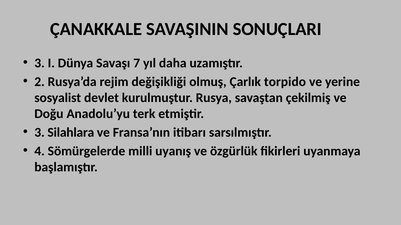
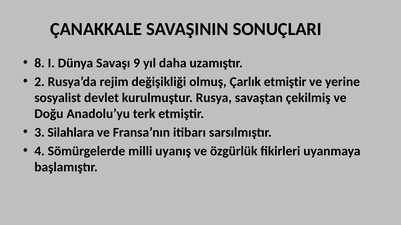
3: 3 -> 8 (40, 63)
7: 7 -> 9 (137, 63)
Çarlık torpido: torpido -> etmiştir (285, 82)
